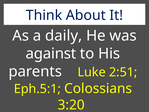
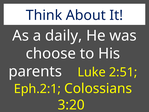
against: against -> choose (51, 53)
Eph.5:1: Eph.5:1 -> Eph.2:1 (37, 89)
